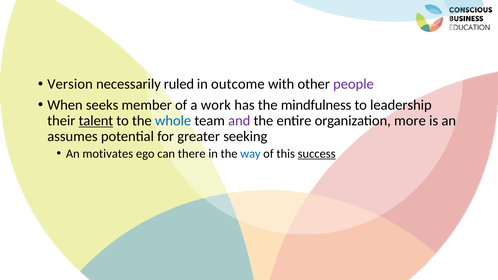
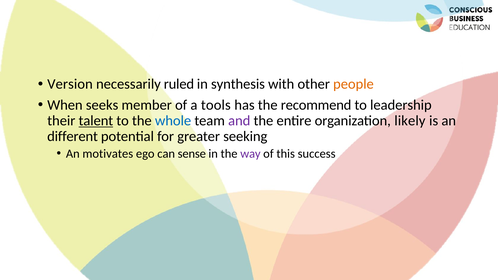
outcome: outcome -> synthesis (238, 84)
people colour: purple -> orange (353, 84)
work: work -> tools (216, 105)
mindfulness: mindfulness -> recommend (316, 105)
more: more -> likely (410, 121)
assumes: assumes -> different (73, 136)
there: there -> sense (192, 154)
way colour: blue -> purple (250, 154)
success underline: present -> none (317, 154)
